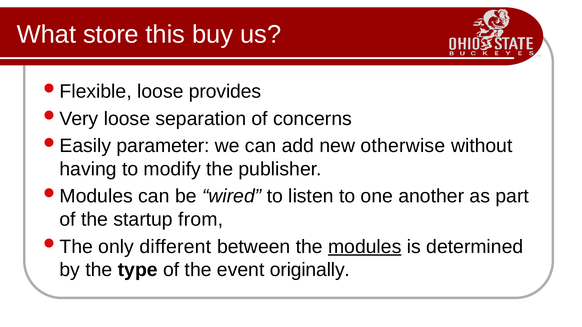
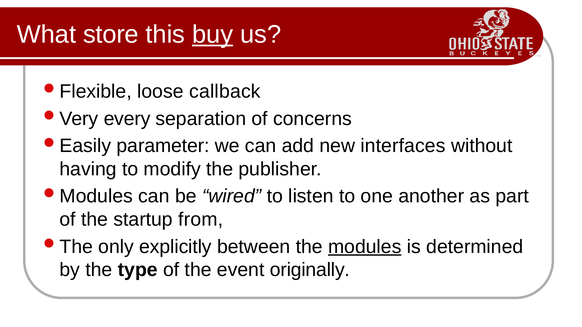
buy underline: none -> present (213, 35)
provides: provides -> callback (225, 92)
loose: loose -> every (127, 119)
otherwise: otherwise -> interfaces (403, 146)
different: different -> explicitly (175, 247)
